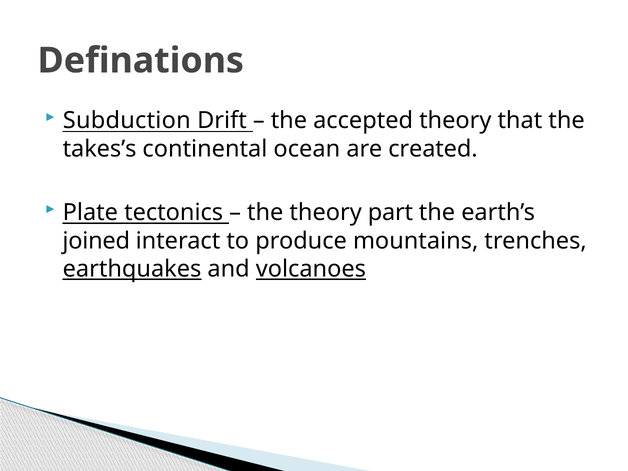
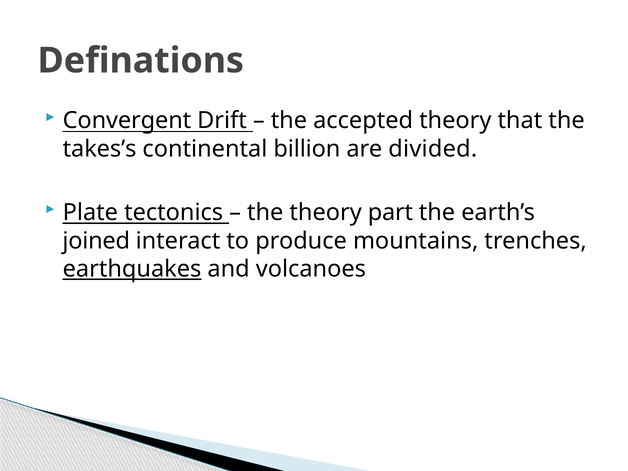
Subduction: Subduction -> Convergent (127, 121)
ocean: ocean -> billion (307, 149)
created: created -> divided (433, 149)
volcanoes underline: present -> none (311, 269)
